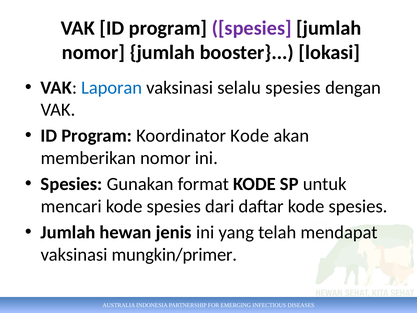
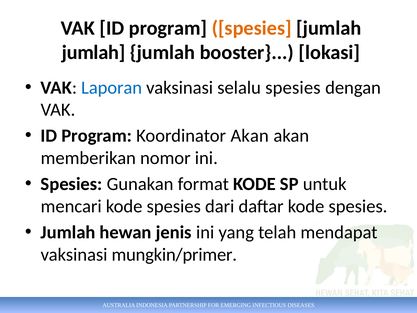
spesies colour: purple -> orange (252, 28)
nomor: nomor -> jumlah (94, 53)
Koordinator Kode: Kode -> Akan (250, 136)
